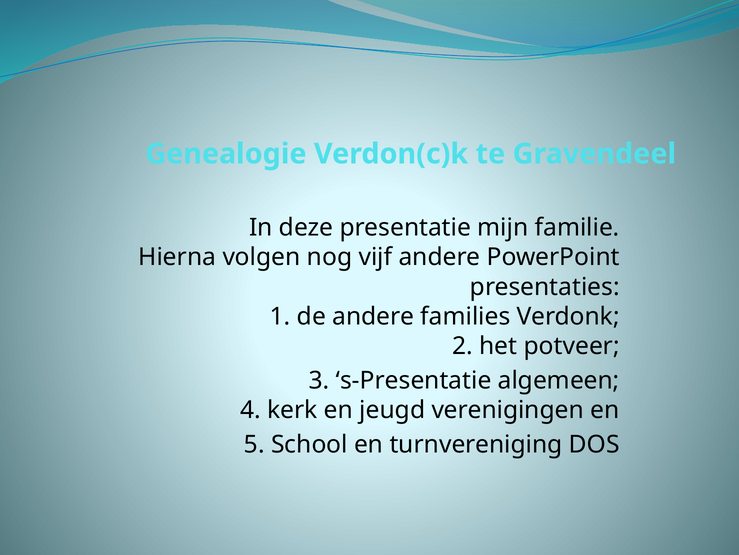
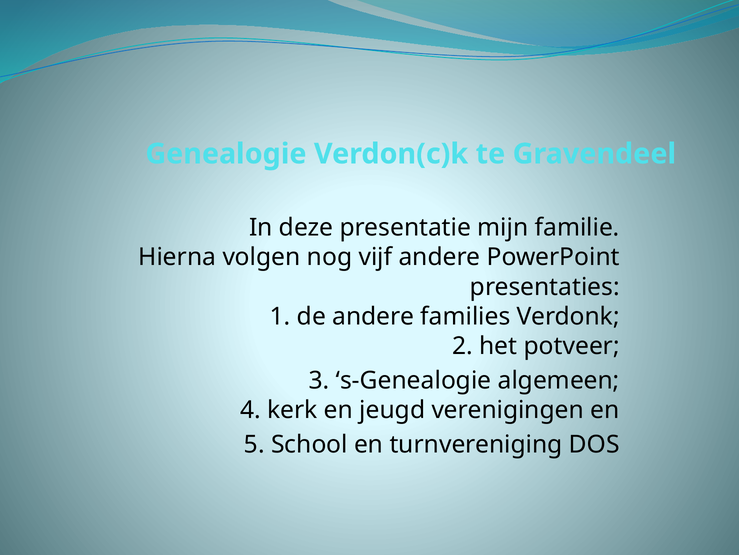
s-Presentatie: s-Presentatie -> s-Genealogie (414, 380)
